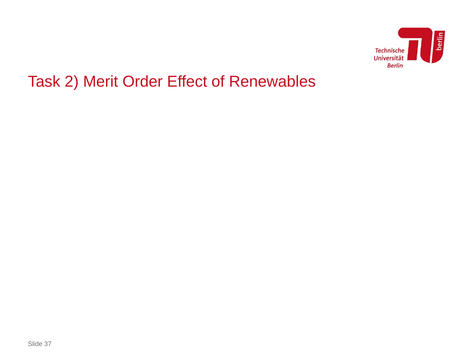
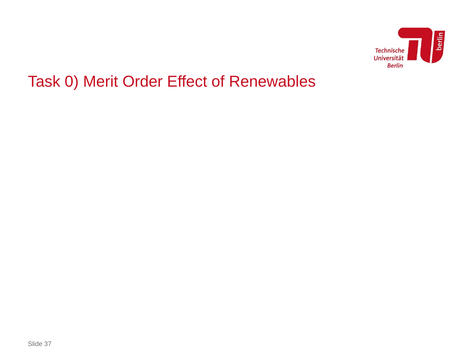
2: 2 -> 0 (72, 82)
